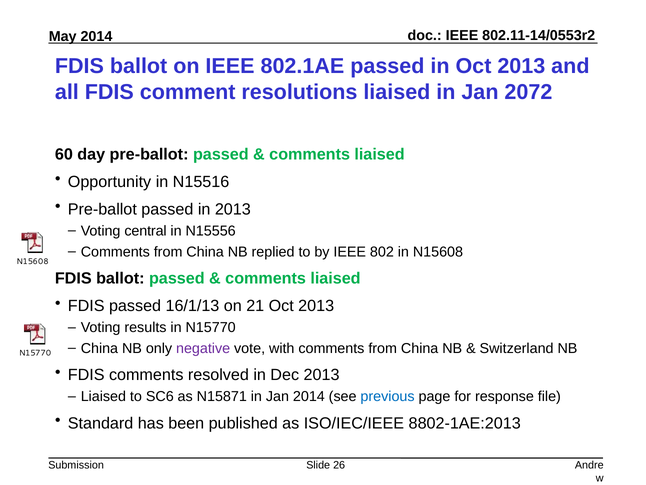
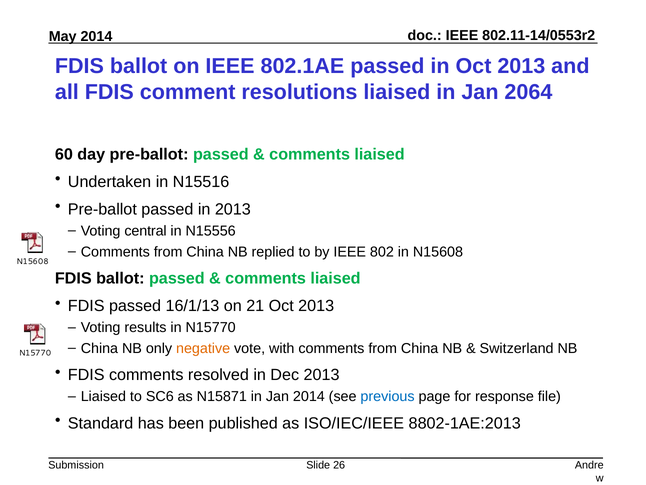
2072: 2072 -> 2064 (528, 92)
Opportunity: Opportunity -> Undertaken (110, 182)
negative colour: purple -> orange (203, 348)
